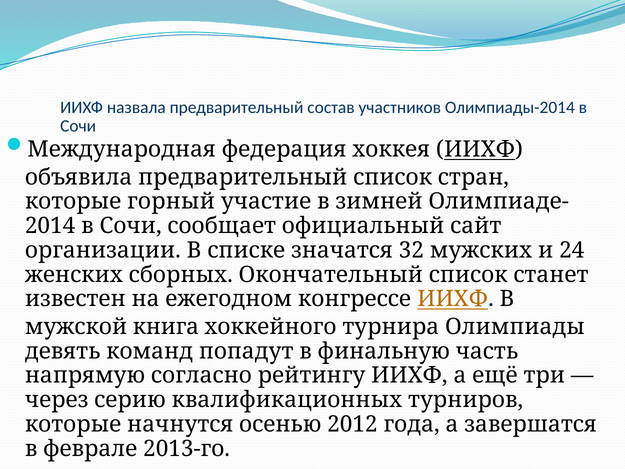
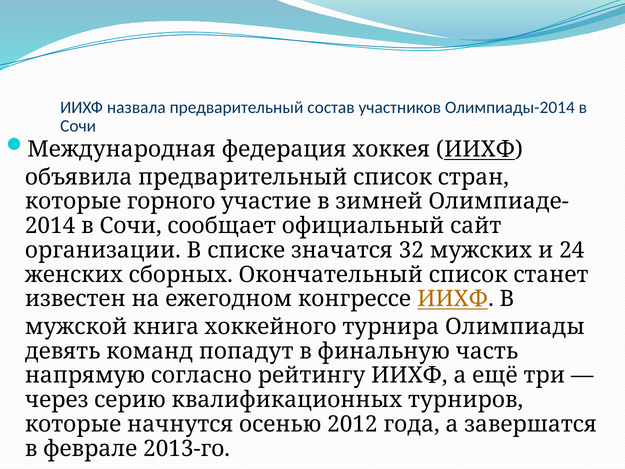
горный: горный -> горного (171, 201)
